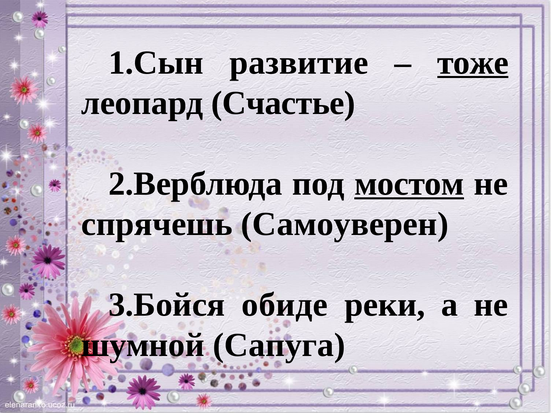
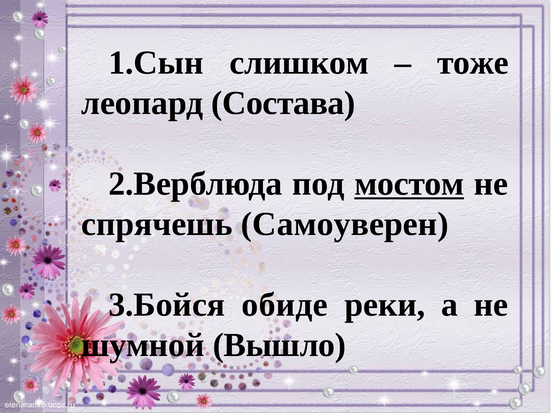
развитие: развитие -> слишком (299, 63)
тоже underline: present -> none (473, 63)
Счастье: Счастье -> Состава (283, 103)
Сапуга: Сапуга -> Вышло (279, 345)
